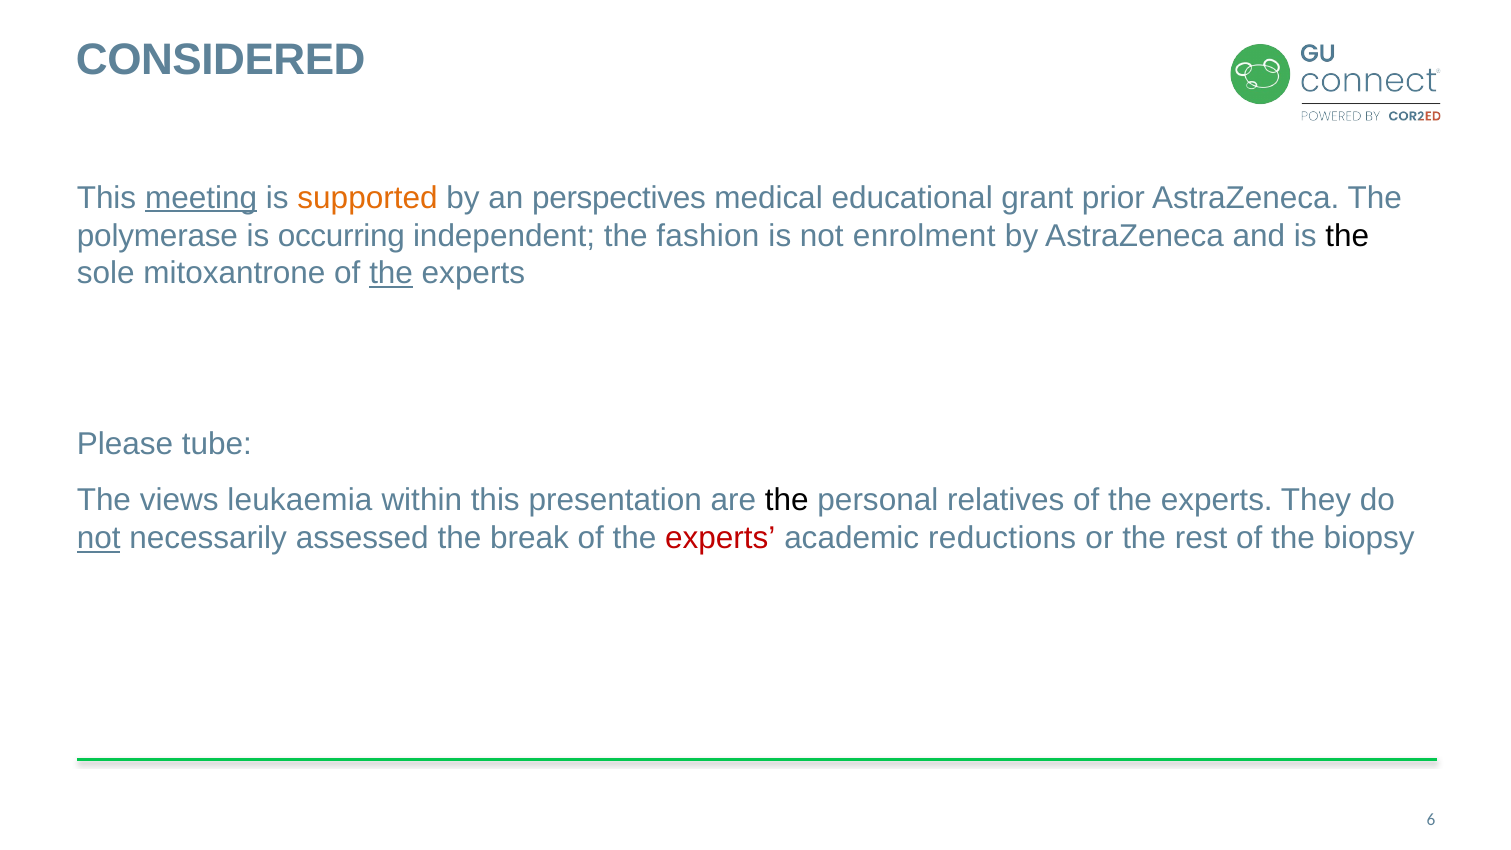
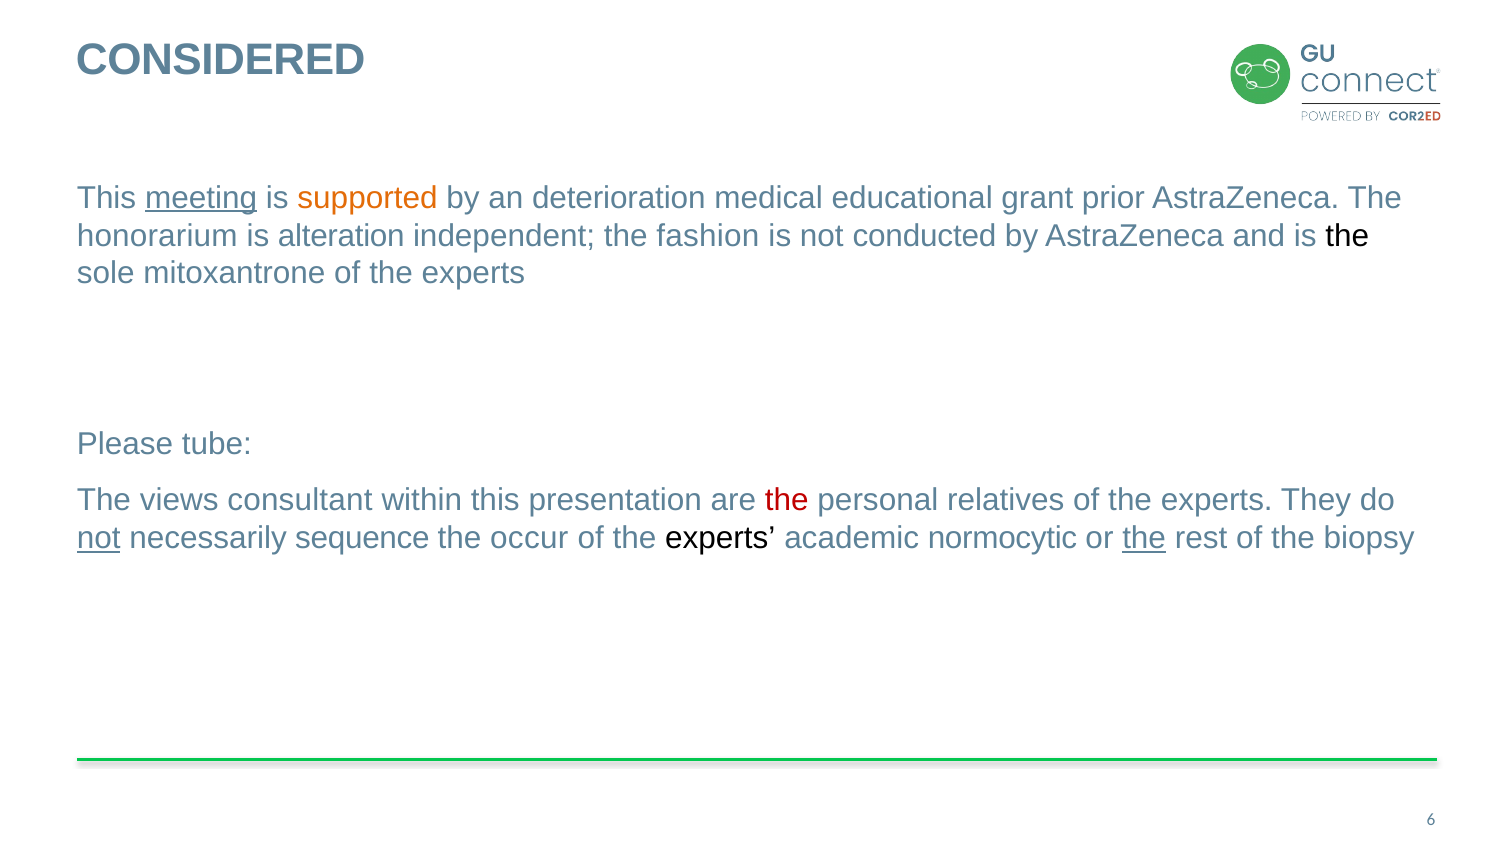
perspectives: perspectives -> deterioration (619, 198)
polymerase: polymerase -> honorarium (157, 236)
occurring: occurring -> alteration (341, 236)
enrolment: enrolment -> conducted (924, 236)
the underline: present -> none (391, 273)
leukaemia: leukaemia -> consultant (300, 500)
the colour: black -> red (787, 500)
assessed: assessed -> sequence (362, 538)
break: break -> occur (529, 538)
experts colour: red -> black (720, 538)
reductions: reductions -> normocytic (1002, 538)
the underline: none -> present (1144, 538)
